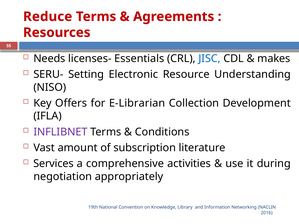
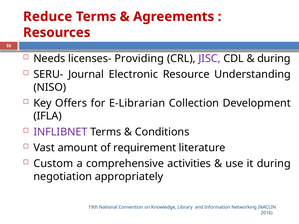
Essentials: Essentials -> Providing (139, 59)
JISC colour: blue -> purple (210, 59)
makes: makes -> during (274, 59)
Setting: Setting -> Journal (86, 74)
subscription: subscription -> requirement (145, 148)
Services: Services -> Custom (53, 164)
